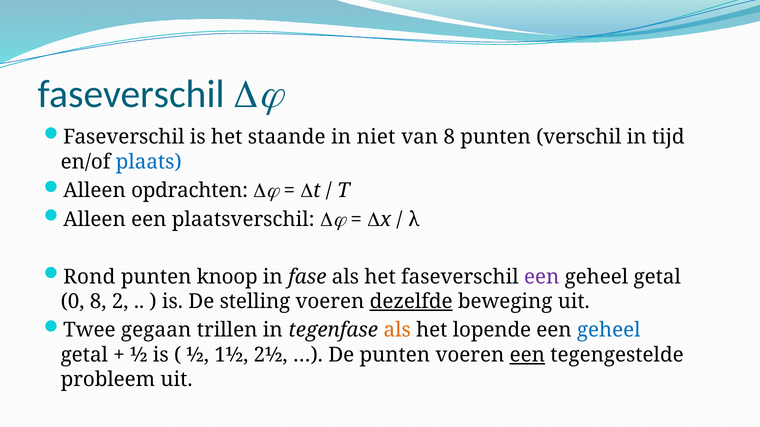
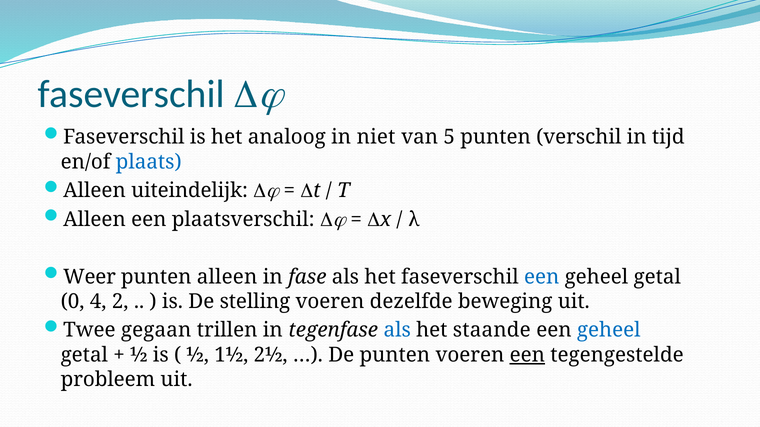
staande: staande -> analoog (287, 137)
van 8: 8 -> 5 (449, 137)
opdrachten: opdrachten -> uiteindelijk (190, 191)
Rond: Rond -> Weer (90, 277)
punten knoop: knoop -> alleen (227, 277)
een colour: purple -> blue (542, 277)
0 8: 8 -> 4 (98, 302)
dezelfde underline: present -> none (411, 302)
als colour: orange -> blue (397, 331)
lopende: lopende -> staande (492, 331)
